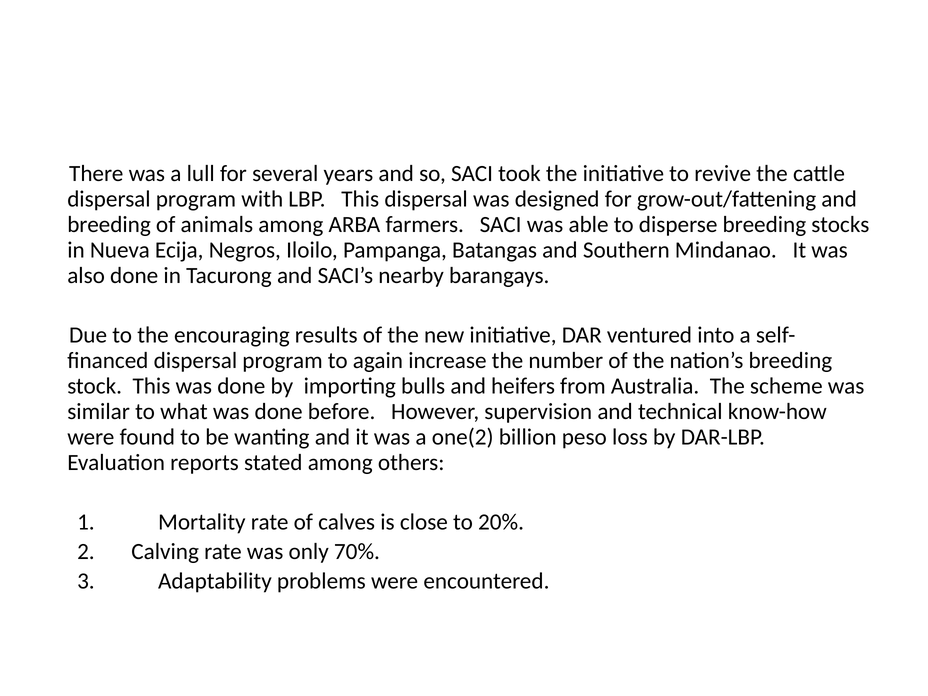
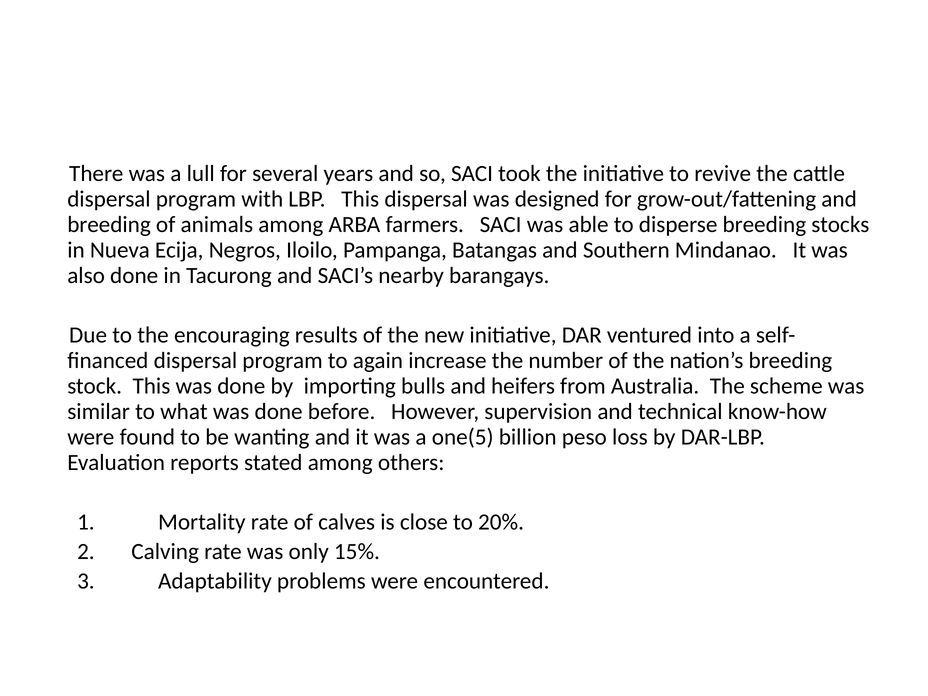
one(2: one(2 -> one(5 (463, 437)
70%: 70% -> 15% (357, 552)
